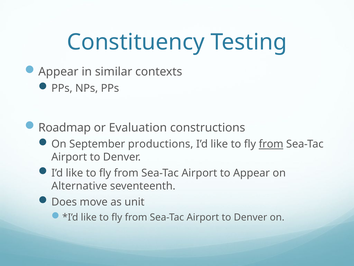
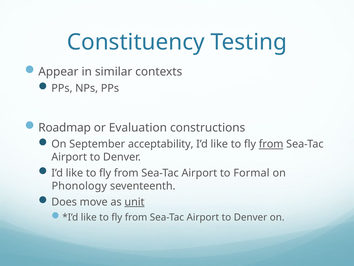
productions: productions -> acceptability (161, 144)
to Appear: Appear -> Formal (251, 173)
Alternative: Alternative -> Phonology (79, 186)
unit underline: none -> present (135, 202)
